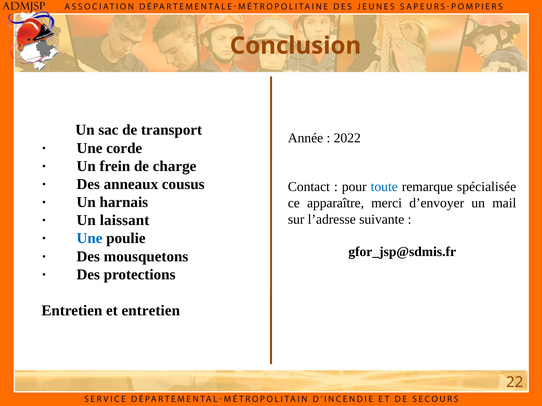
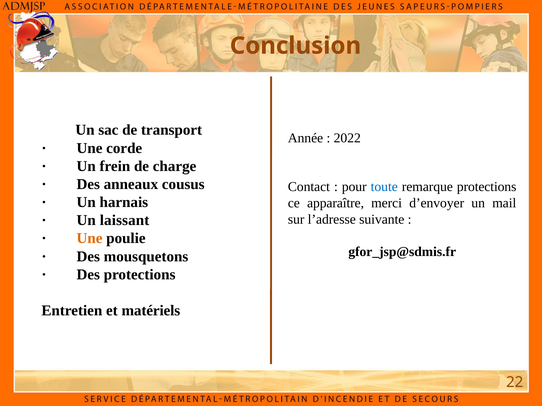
remarque spécialisée: spécialisée -> protections (487, 187)
Une colour: blue -> orange (89, 239)
et entretien: entretien -> matériels (151, 311)
